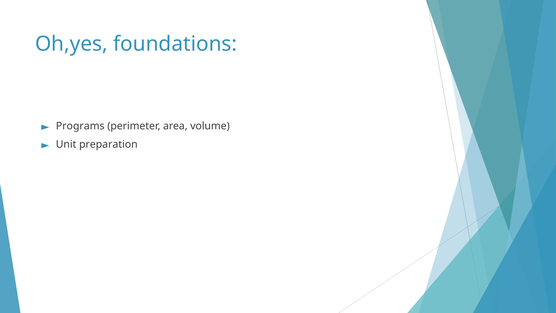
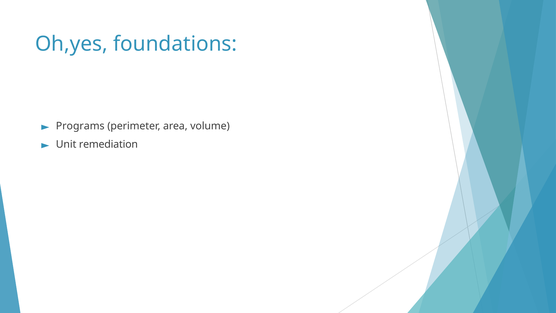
preparation: preparation -> remediation (108, 144)
